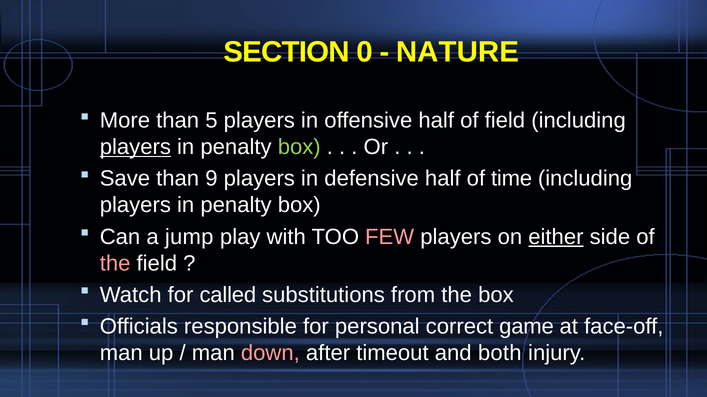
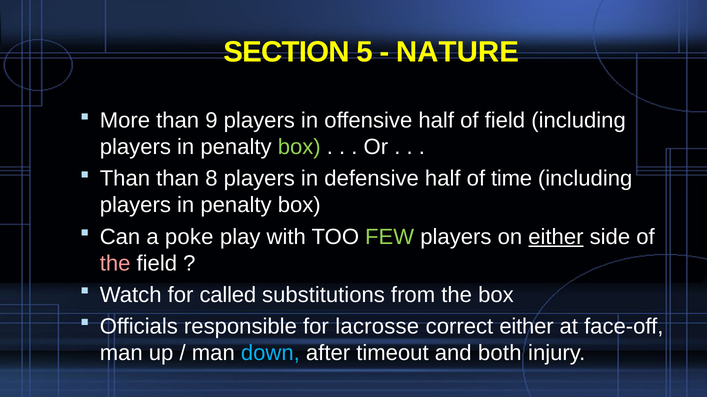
0: 0 -> 5 (365, 52)
5: 5 -> 9 (211, 121)
players underline: present -> none (135, 147)
Save: Save -> Than (125, 179)
9: 9 -> 8 (211, 179)
jump: jump -> poke (189, 237)
FEW colour: pink -> light green (390, 237)
personal: personal -> lacrosse (377, 327)
correct game: game -> either (527, 327)
down colour: pink -> light blue (270, 354)
